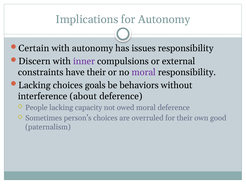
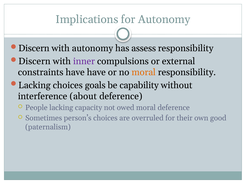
Certain: Certain -> Discern (34, 48)
issues: issues -> assess (144, 48)
have their: their -> have (96, 72)
moral colour: purple -> orange (144, 72)
behaviors: behaviors -> capability (139, 85)
